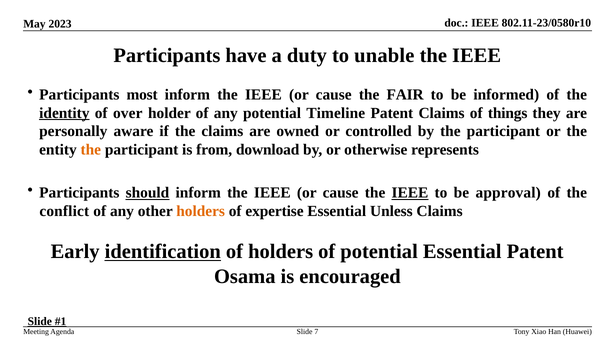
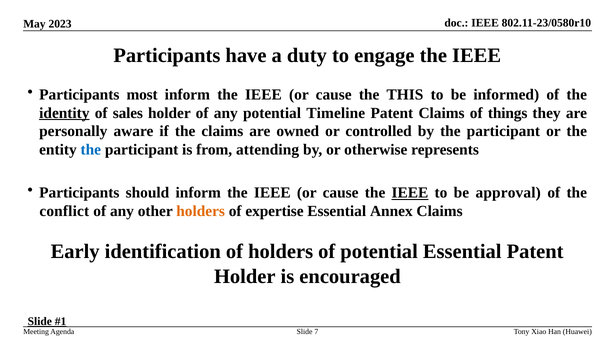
unable: unable -> engage (384, 55)
FAIR: FAIR -> THIS (405, 94)
over: over -> sales (128, 113)
the colour: orange -> blue (91, 150)
download: download -> attending (268, 150)
should underline: present -> none (148, 193)
Unless: Unless -> Annex (391, 211)
identification underline: present -> none (163, 252)
Osama: Osama -> Holder (245, 276)
